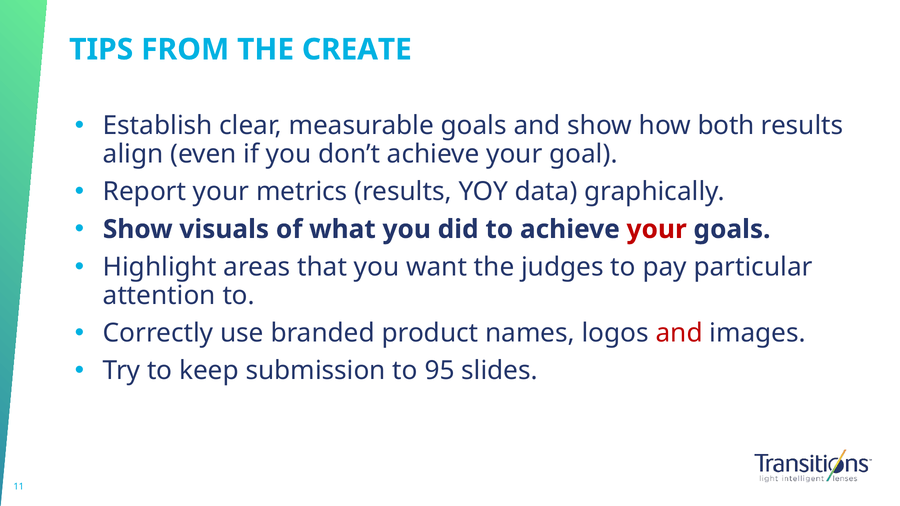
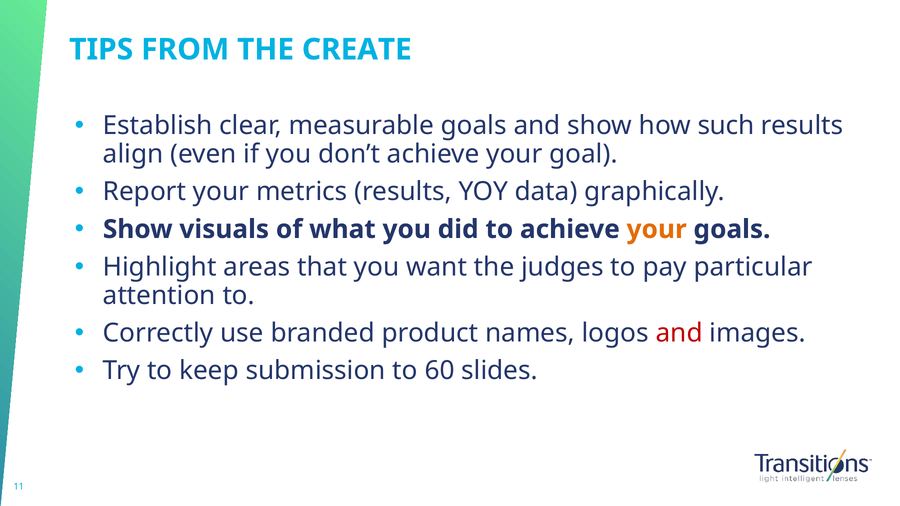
both: both -> such (726, 126)
your colour: red -> orange (657, 229)
95: 95 -> 60 (440, 371)
